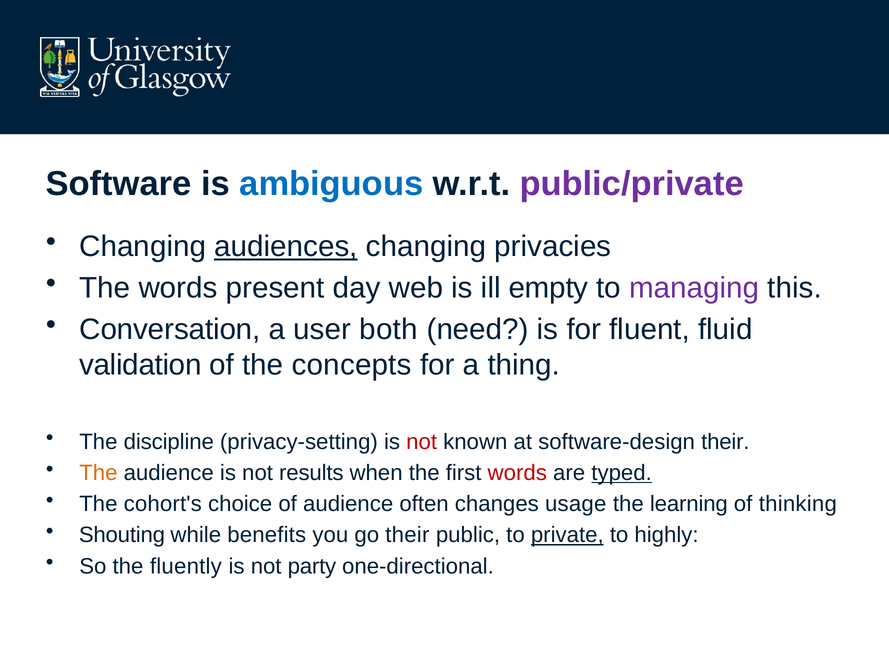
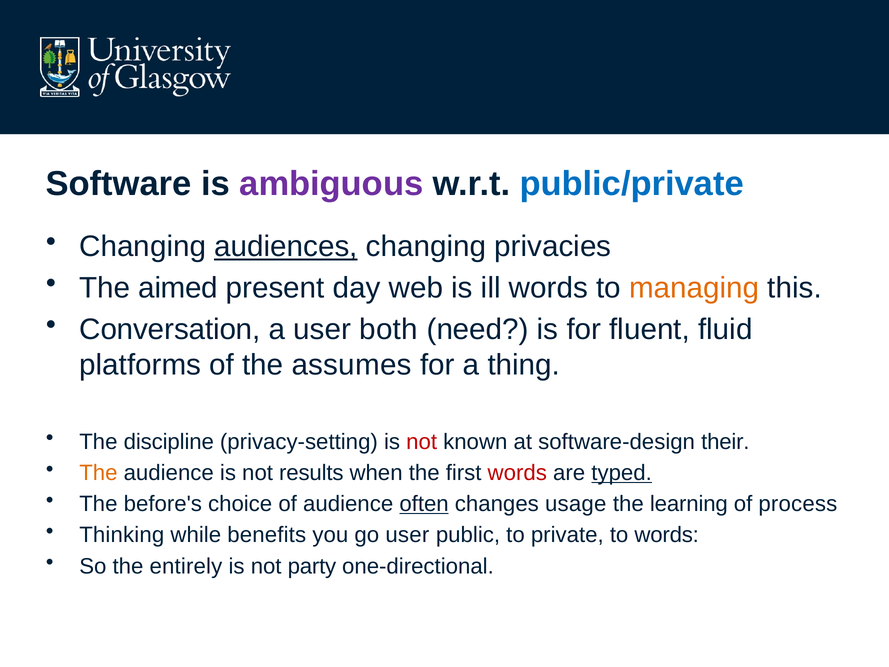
ambiguous colour: blue -> purple (331, 184)
public/private colour: purple -> blue (632, 184)
The words: words -> aimed (178, 288)
ill empty: empty -> words (548, 288)
managing colour: purple -> orange (694, 288)
validation: validation -> platforms (140, 365)
concepts: concepts -> assumes (352, 365)
cohort's: cohort's -> before's (163, 504)
often underline: none -> present (424, 504)
thinking: thinking -> process (798, 504)
Shouting: Shouting -> Thinking (122, 535)
go their: their -> user (407, 535)
private underline: present -> none (567, 535)
to highly: highly -> words (667, 535)
fluently: fluently -> entirely (186, 566)
